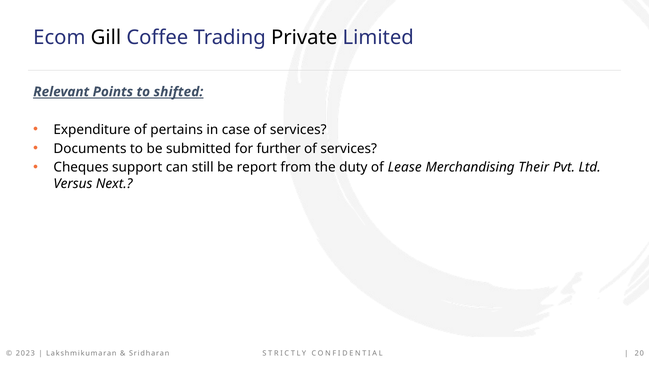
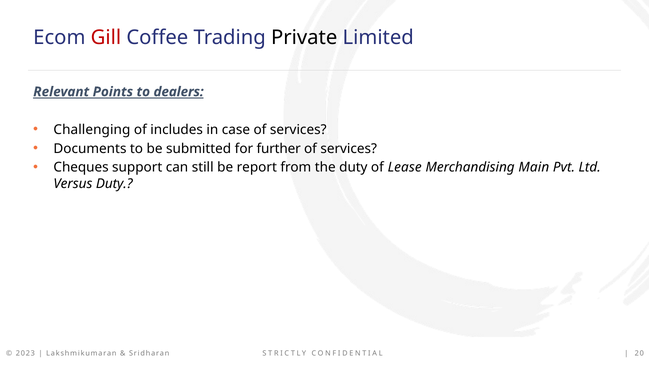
Gill colour: black -> red (106, 37)
shifted: shifted -> dealers (179, 92)
Expenditure: Expenditure -> Challenging (92, 130)
pertains: pertains -> includes (177, 130)
Their: Their -> Main (534, 168)
Versus Next: Next -> Duty (114, 184)
